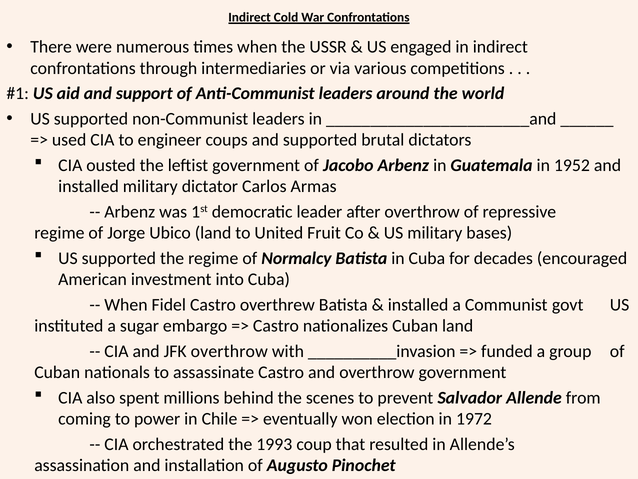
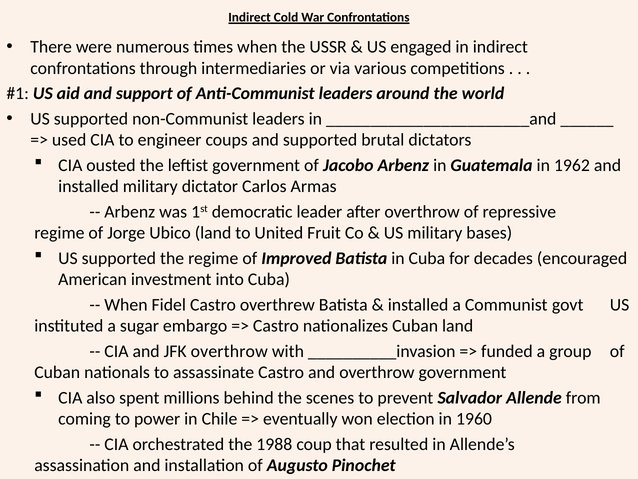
1952: 1952 -> 1962 (572, 165)
Normalcy: Normalcy -> Improved (296, 258)
1972: 1972 -> 1960 (474, 419)
1993: 1993 -> 1988 (274, 444)
